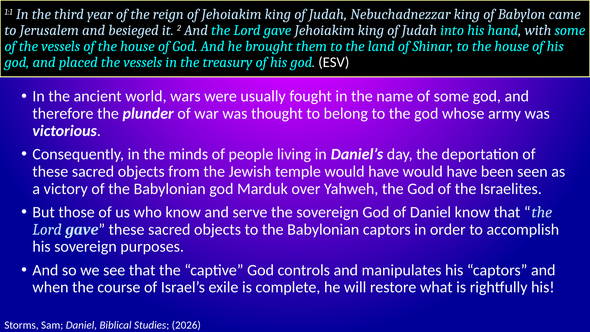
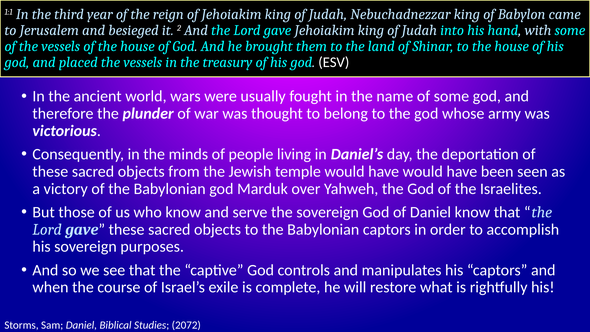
2026: 2026 -> 2072 (186, 325)
